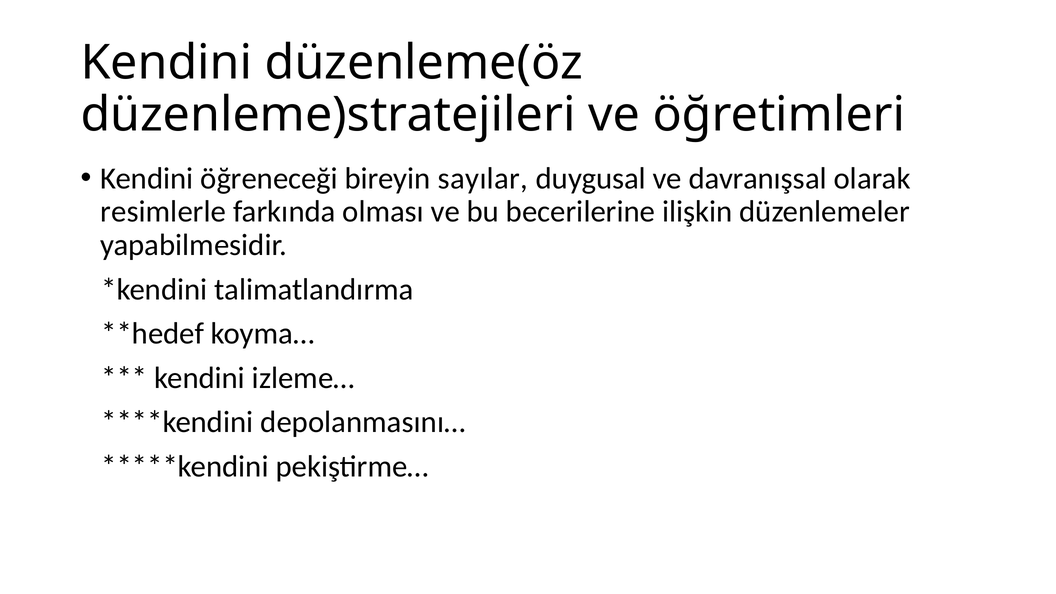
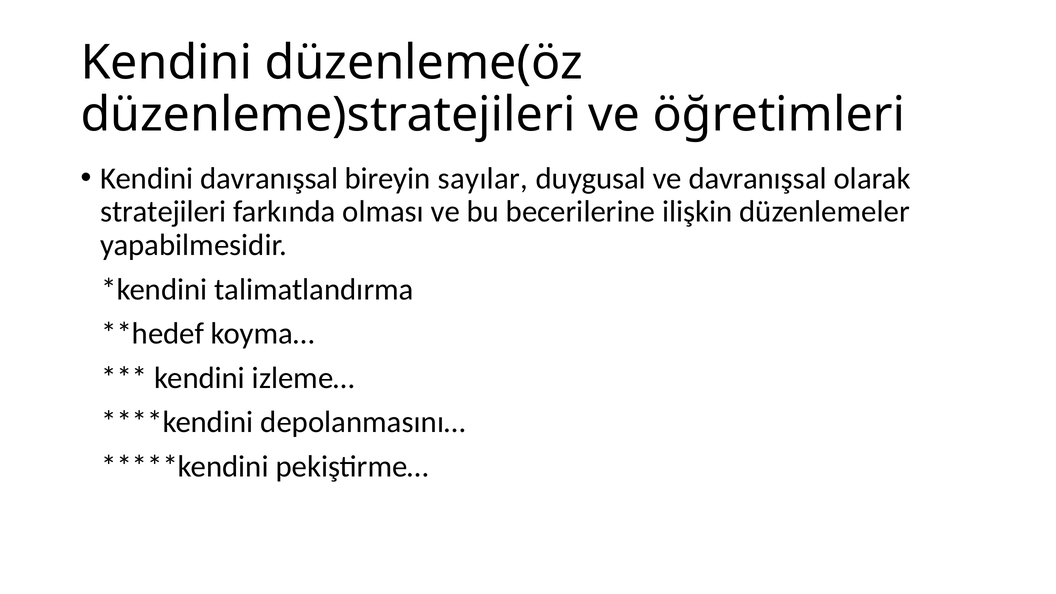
Kendini öğreneceği: öğreneceği -> davranışsal (269, 179)
resimlerle: resimlerle -> stratejileri (163, 212)
